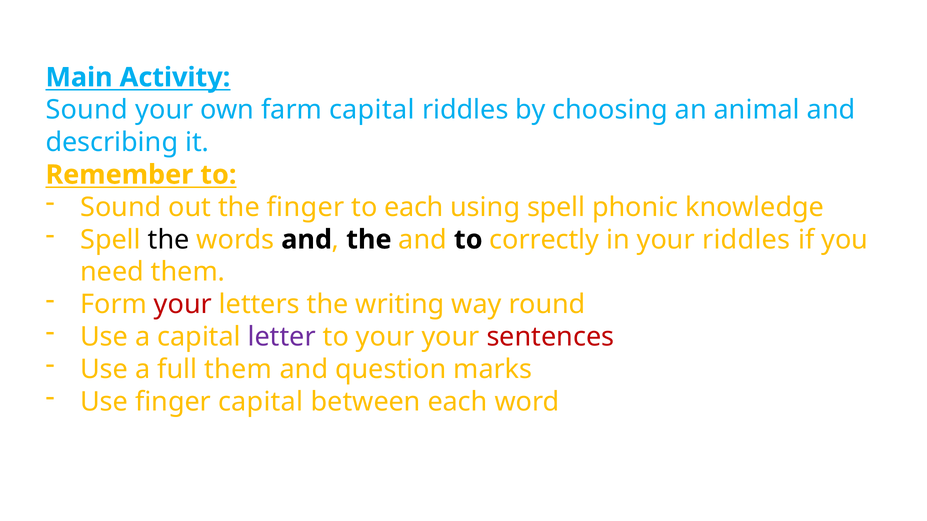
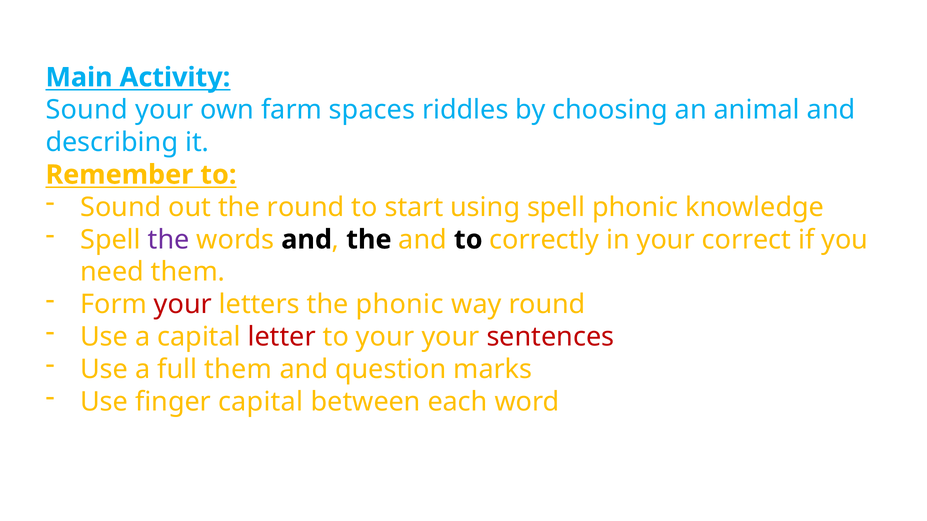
farm capital: capital -> spaces (372, 110)
the finger: finger -> round (306, 207)
to each: each -> start (414, 207)
the colour: black -> purple (169, 240)
your riddles: riddles -> correct (746, 240)
the writing: writing -> phonic (400, 305)
letter colour: purple -> red (282, 337)
